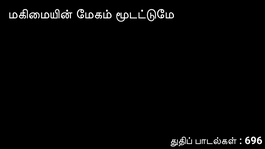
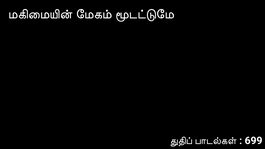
696: 696 -> 699 (254, 141)
